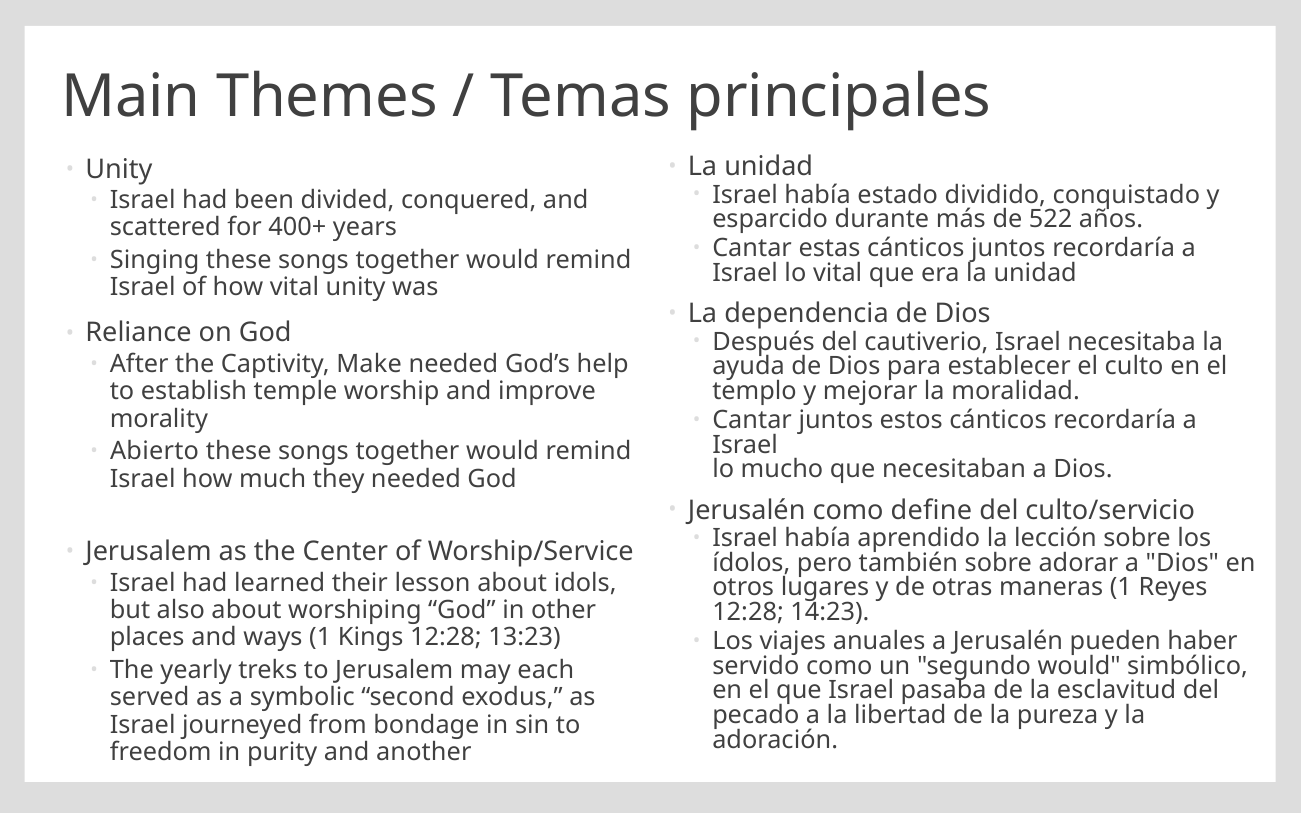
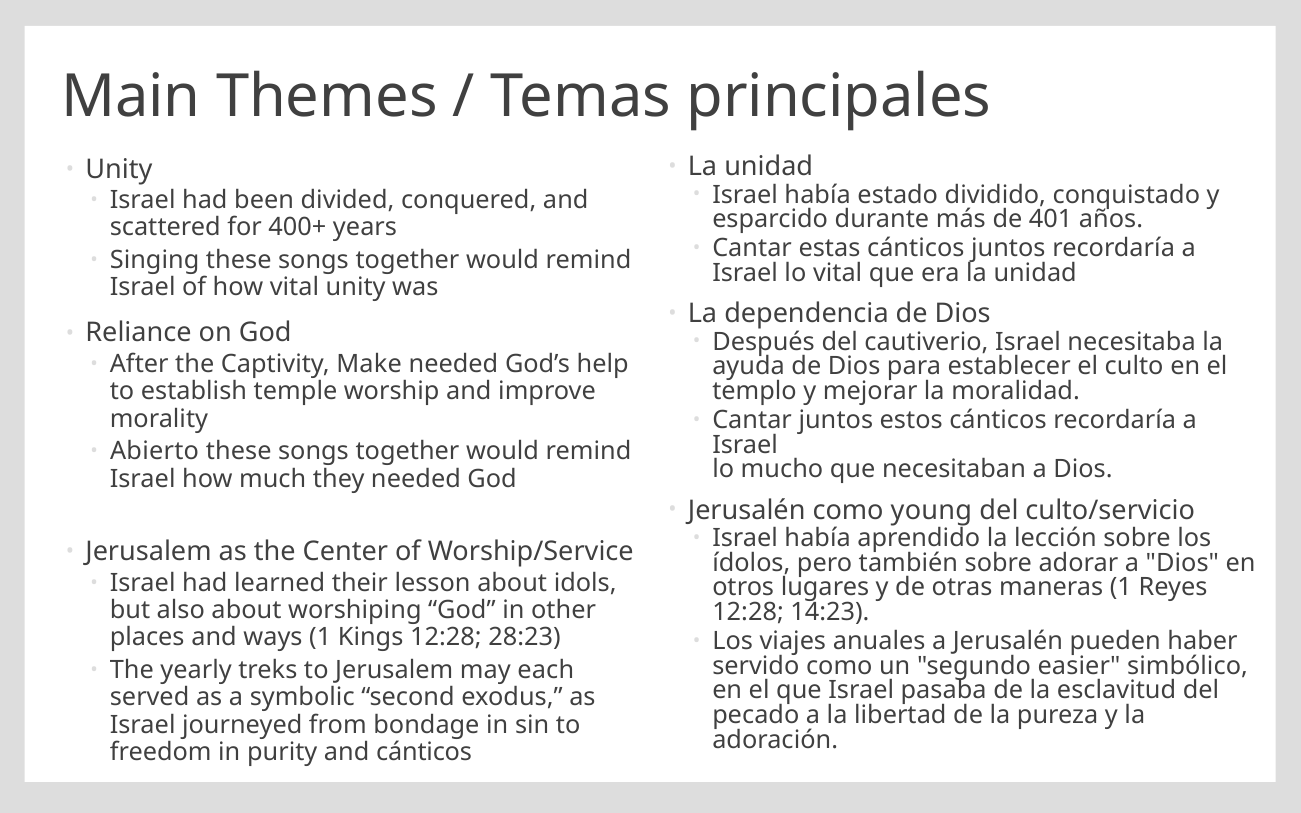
522: 522 -> 401 (1051, 219)
define: define -> young (931, 510)
13:23: 13:23 -> 28:23 (524, 638)
segundo would: would -> easier (1079, 666)
and another: another -> cánticos (424, 752)
